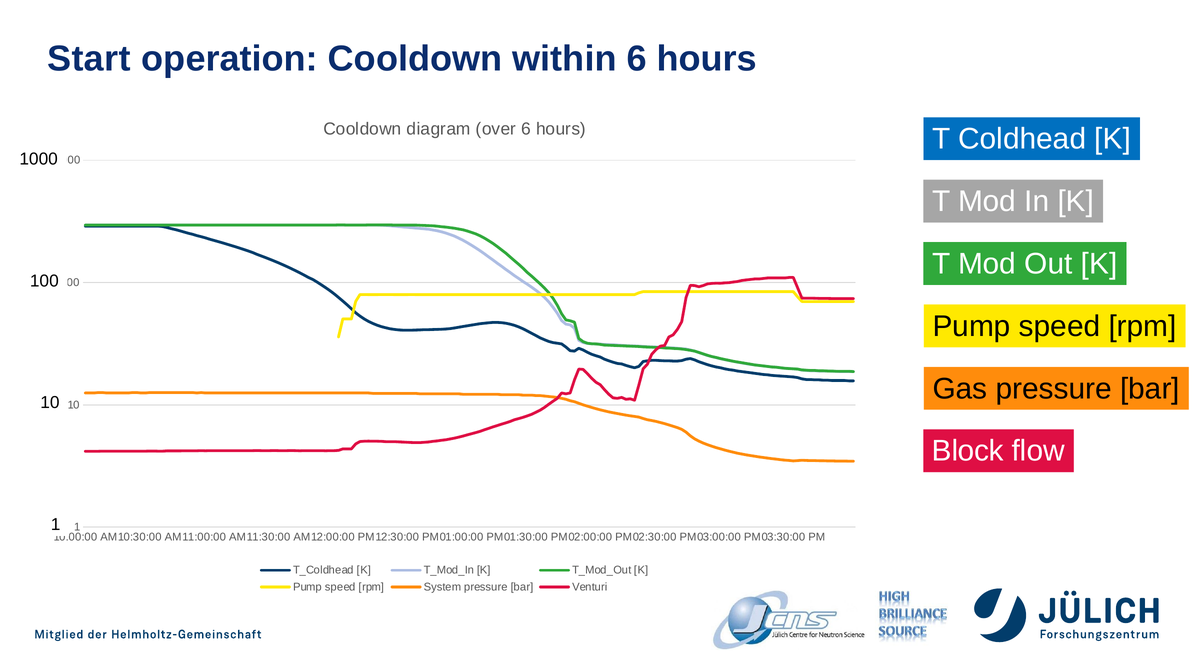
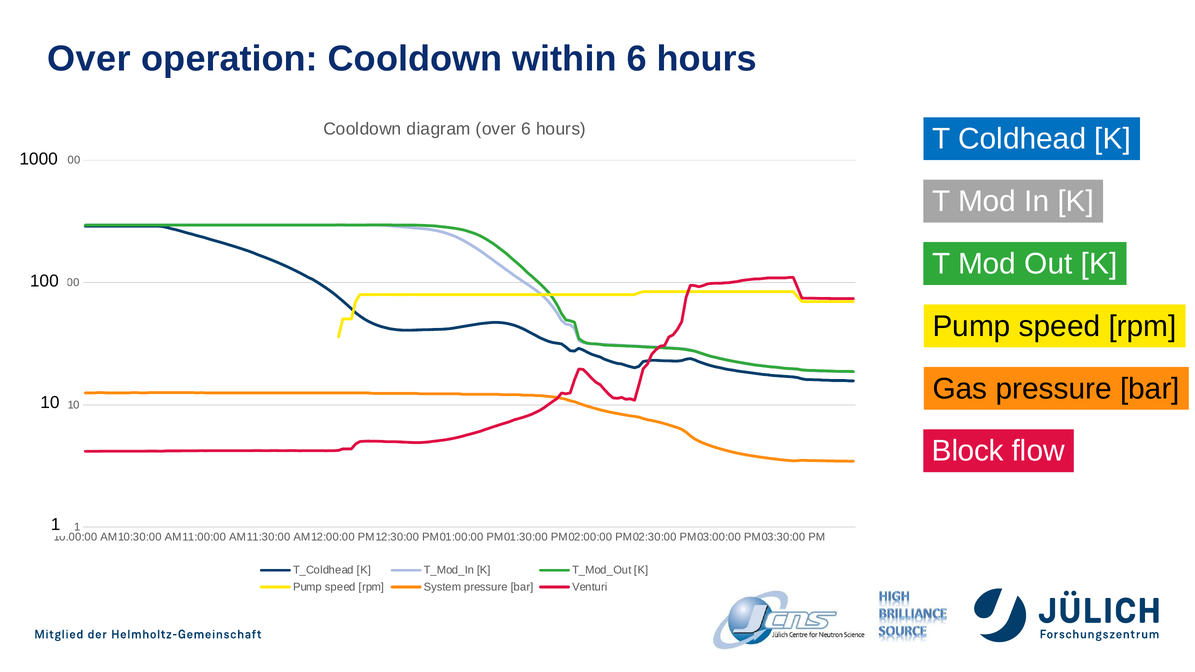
Start: Start -> Over (89, 59)
